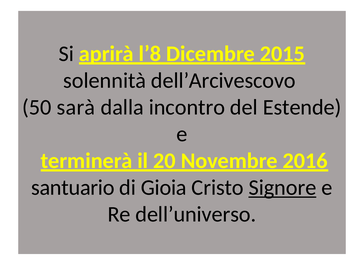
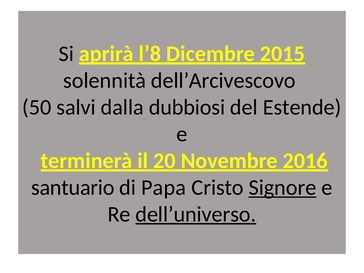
sarà: sarà -> salvi (76, 107)
incontro: incontro -> dubbiosi (187, 107)
Gioia: Gioia -> Papa (164, 188)
dell’universo underline: none -> present (196, 214)
